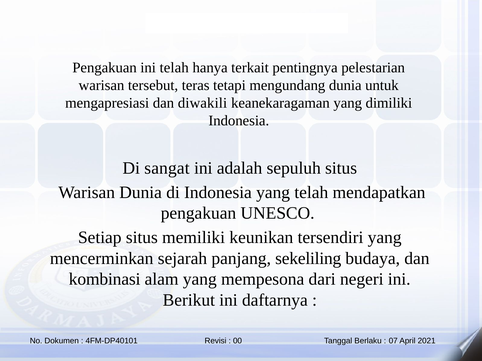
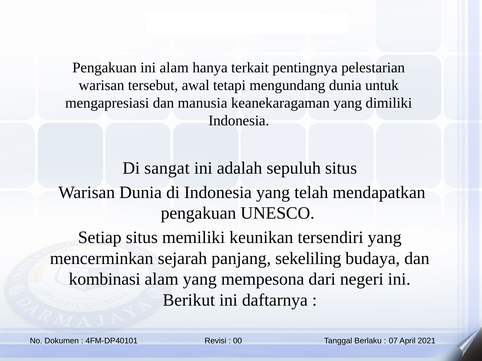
ini telah: telah -> alam (174, 68)
teras: teras -> awal (196, 85)
diwakili: diwakili -> manusia (203, 103)
